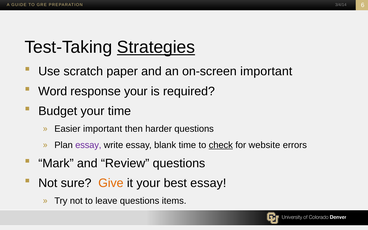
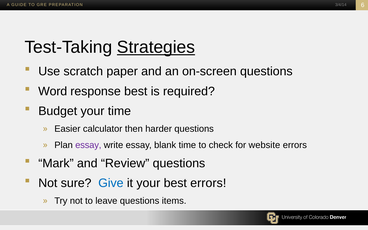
on-screen important: important -> questions (266, 71)
response your: your -> best (136, 91)
Easier important: important -> calculator (103, 129)
check underline: present -> none (221, 145)
Give colour: orange -> blue (111, 183)
best essay: essay -> errors (208, 183)
